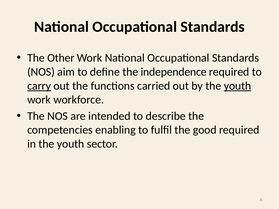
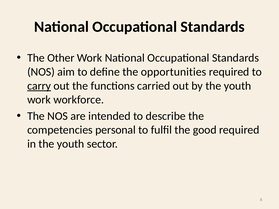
independence: independence -> opportunities (174, 72)
youth underline: present -> none (238, 86)
enabling: enabling -> personal (116, 130)
